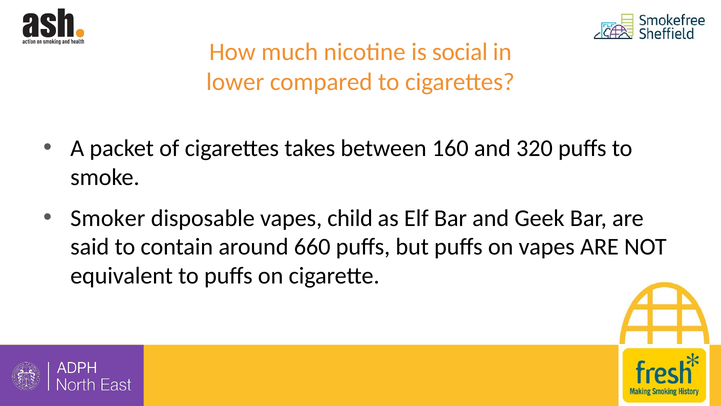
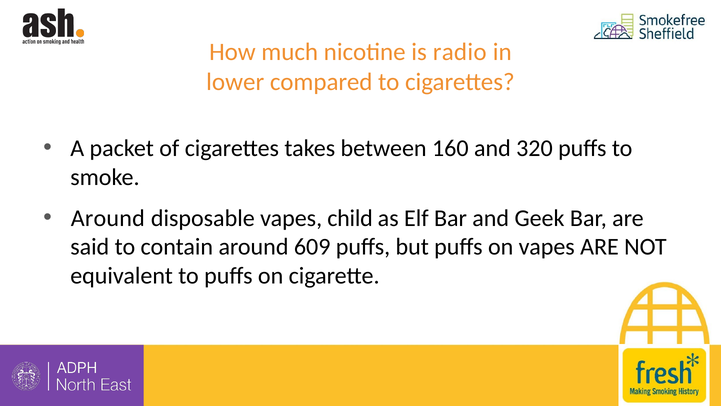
social: social -> radio (460, 52)
Smoker: Smoker -> Around (108, 218)
660: 660 -> 609 (312, 247)
